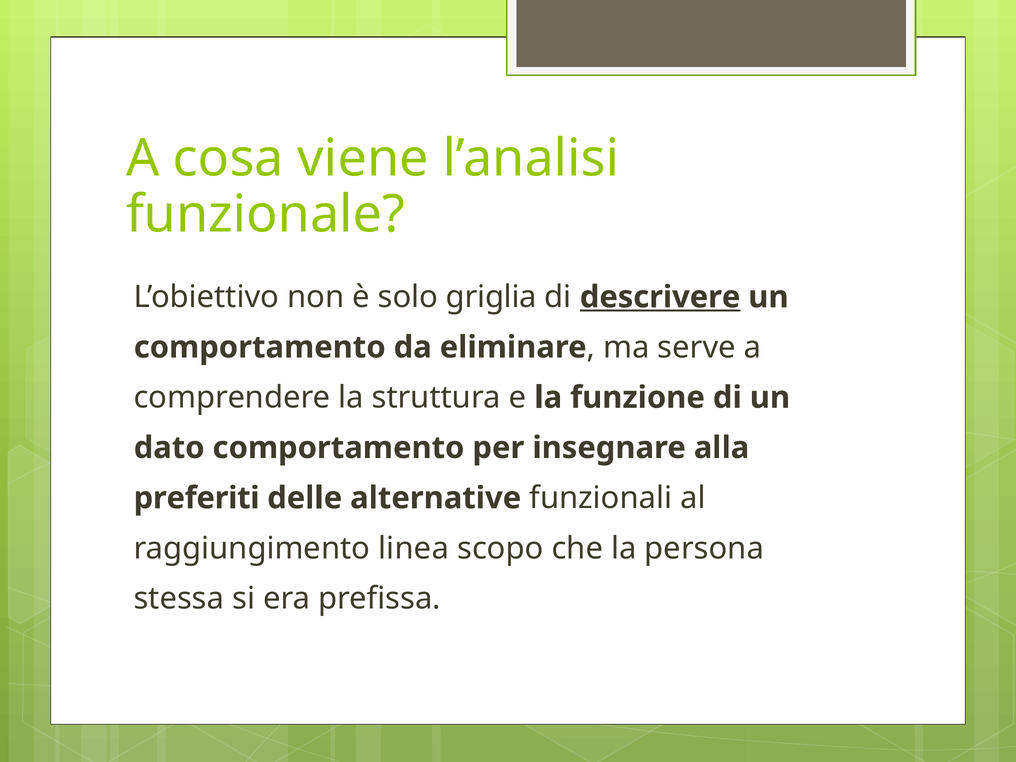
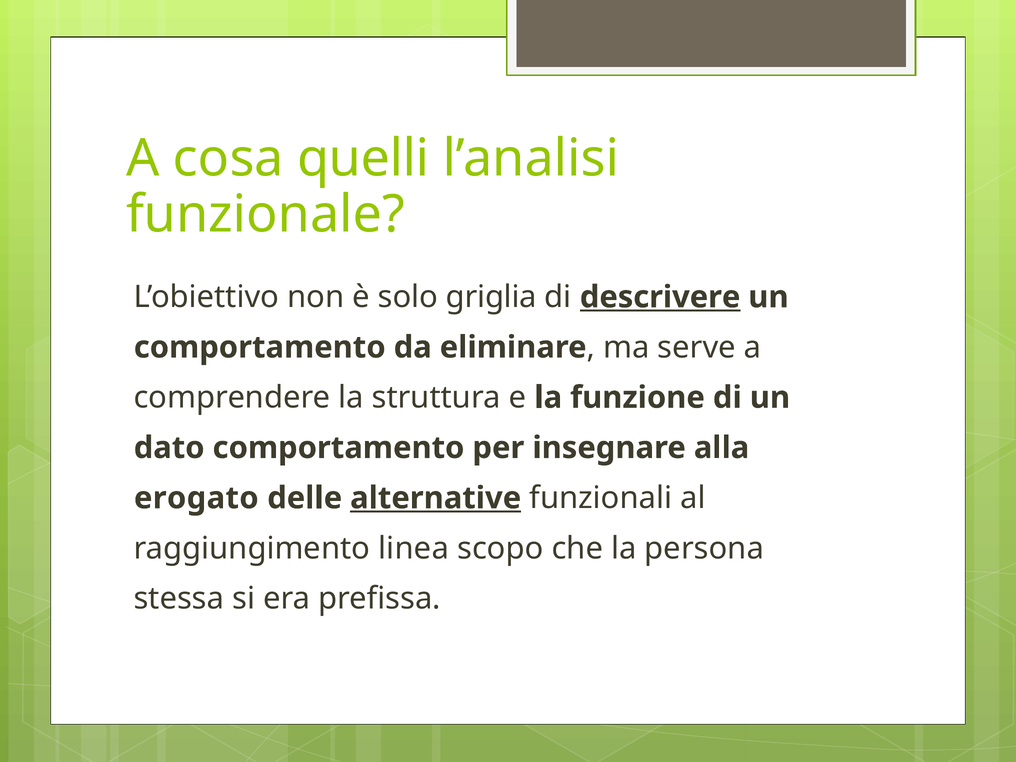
viene: viene -> quelli (363, 158)
preferiti: preferiti -> erogato (196, 498)
alternative underline: none -> present (436, 498)
